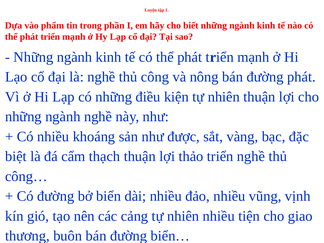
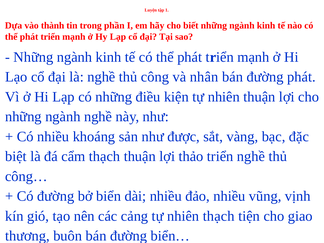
phẩm: phẩm -> thành (53, 25)
nông: nông -> nhân (204, 77)
nhiên nhiều: nhiều -> thạch (219, 216)
